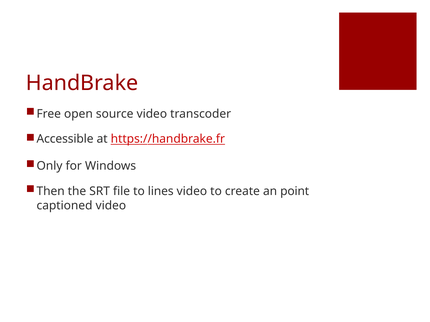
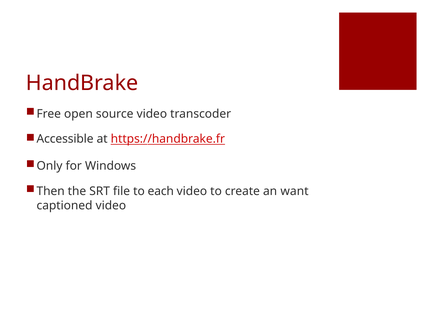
lines: lines -> each (161, 191)
point: point -> want (295, 191)
